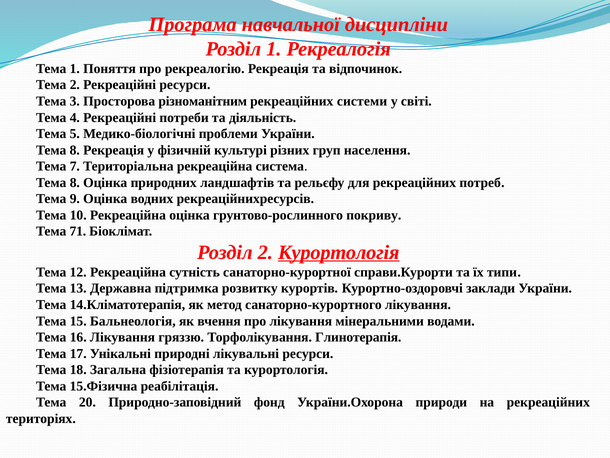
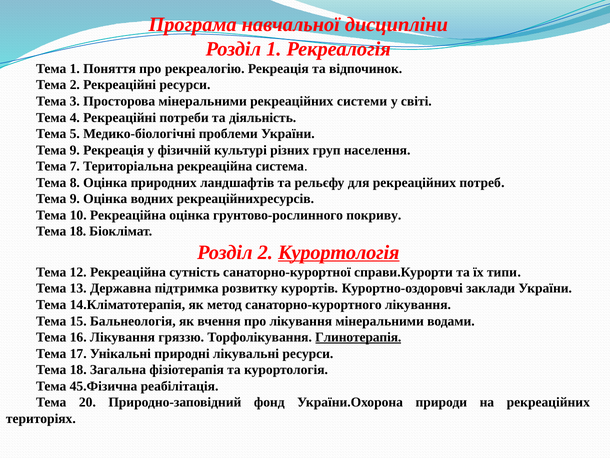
Просторова різноманітним: різноманітним -> мінеральними (203, 101)
8: 8 -> 9 (75, 150)
71: 71 -> 18 (78, 231)
Глинотерапія underline: none -> present (358, 337)
15.Фізична: 15.Фізична -> 45.Фізична (104, 386)
